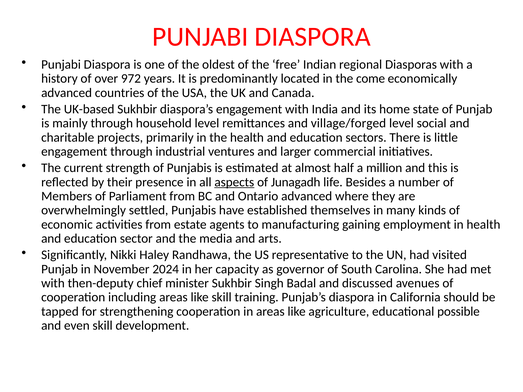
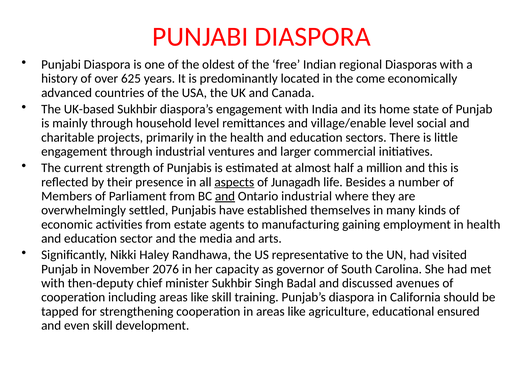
972: 972 -> 625 (131, 79)
village/forged: village/forged -> village/enable (349, 123)
and underline: none -> present (225, 196)
Ontario advanced: advanced -> industrial (307, 196)
2024: 2024 -> 2076 (166, 269)
possible: possible -> ensured (458, 312)
